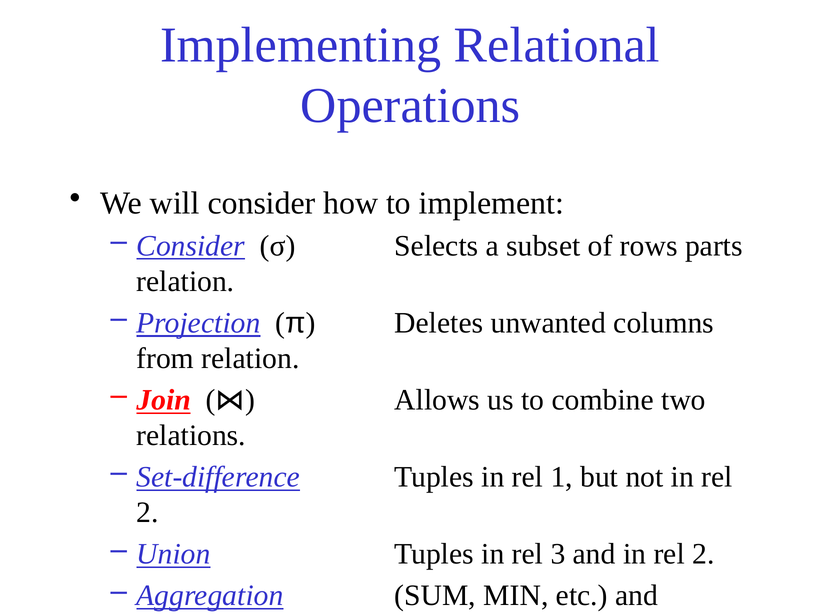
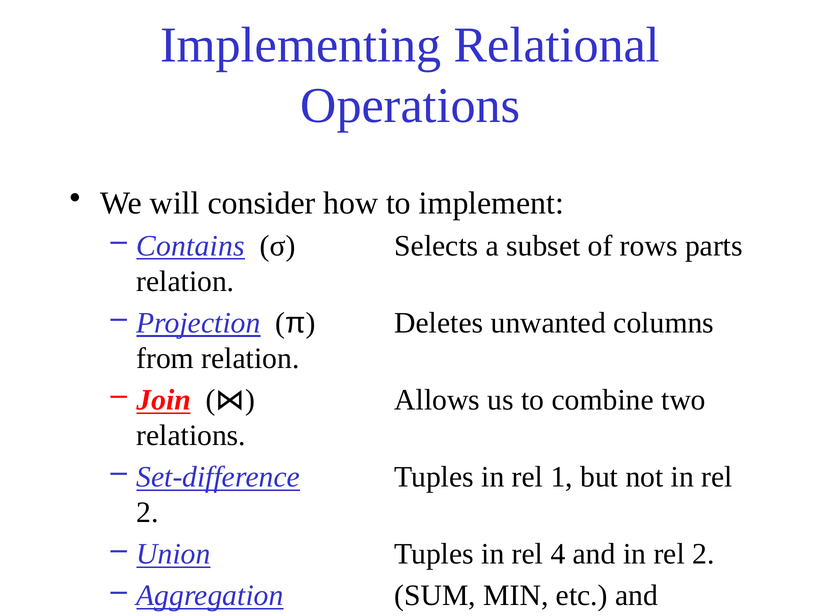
Consider: Consider -> Contains (191, 246)
3: 3 -> 4 (558, 554)
